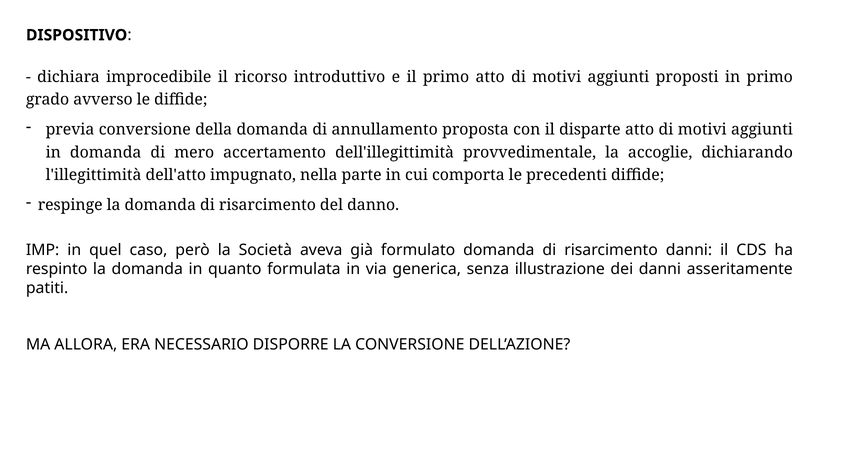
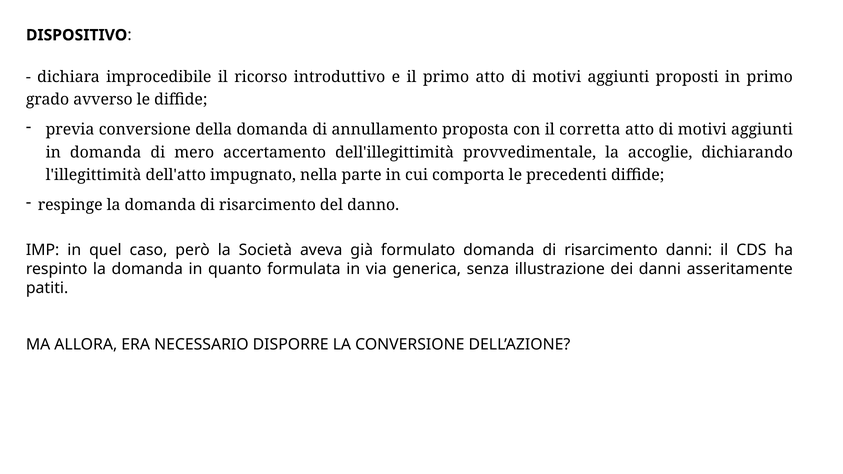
disparte: disparte -> corretta (590, 130)
